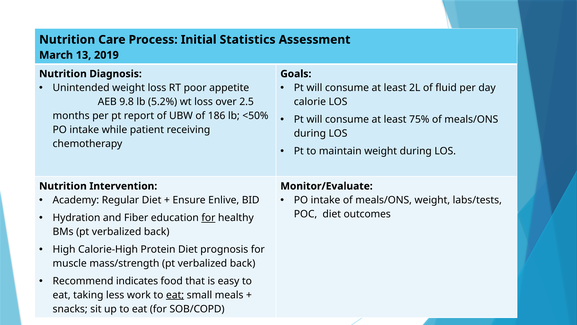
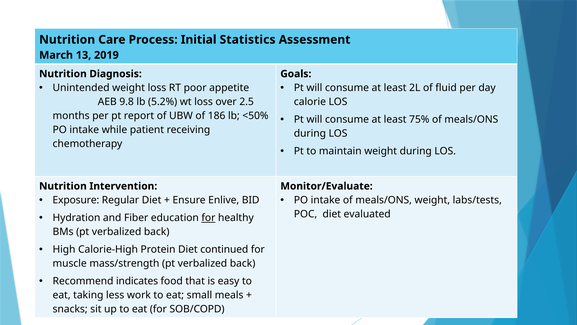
Academy: Academy -> Exposure (76, 200)
outcomes: outcomes -> evaluated (367, 214)
prognosis: prognosis -> continued (224, 249)
eat underline: present -> none (175, 295)
